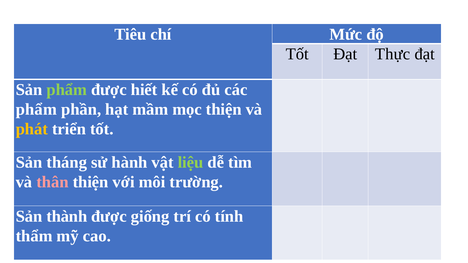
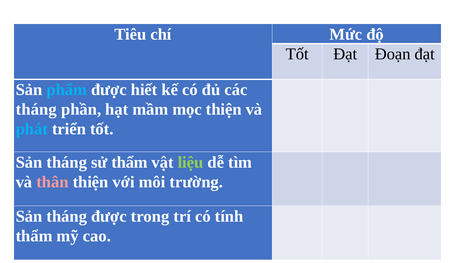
Thực: Thực -> Đoạn (393, 54)
phẩm colour: light green -> light blue (67, 90)
phẩm: phẩm -> tháng (36, 110)
phát colour: yellow -> light blue (32, 129)
sử hành: hành -> thẩm (130, 162)
thành: thành -> tháng (67, 217)
giống: giống -> trong (150, 217)
